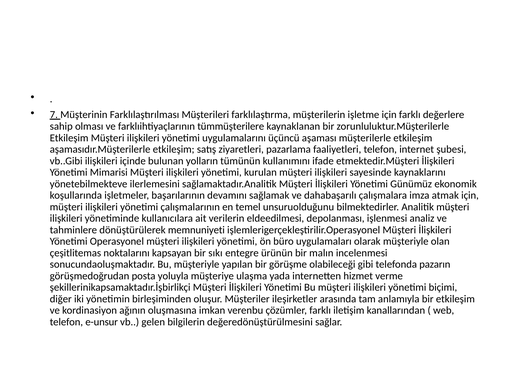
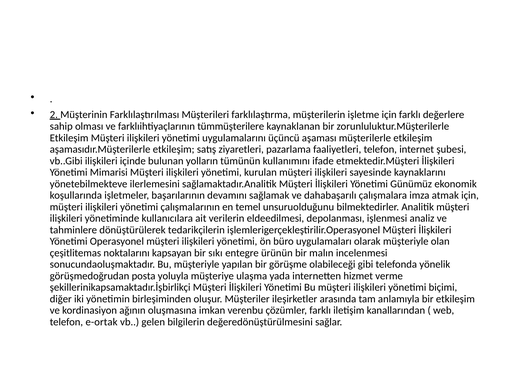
7: 7 -> 2 (54, 115)
memnuniyeti: memnuniyeti -> tedarikçilerin (196, 230)
pazarın: pazarın -> yönelik (435, 265)
e-unsur: e-unsur -> e-ortak (102, 322)
